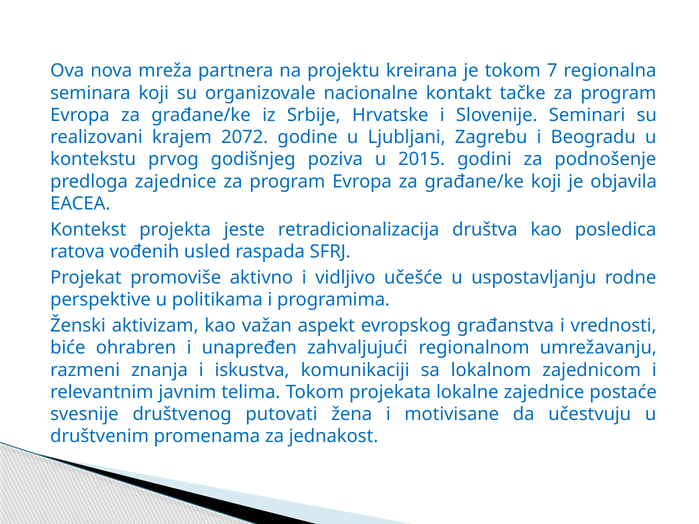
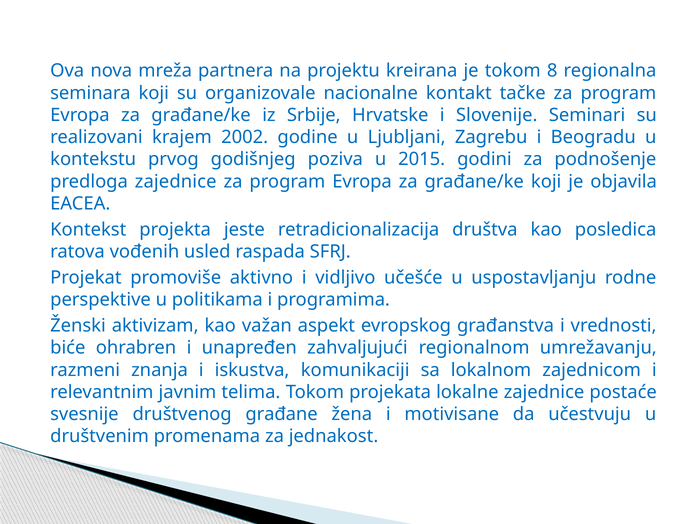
7: 7 -> 8 (552, 71)
2072: 2072 -> 2002 (245, 137)
putovati: putovati -> građane (282, 414)
